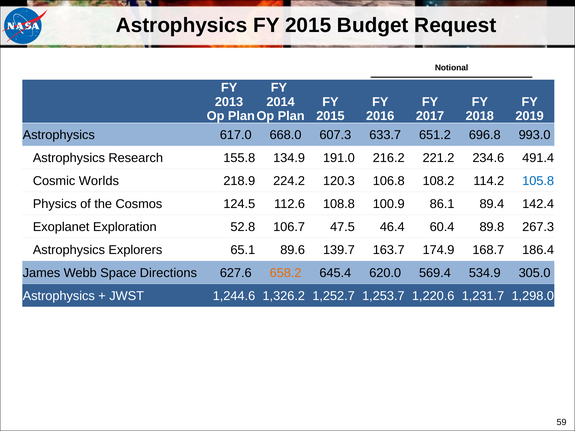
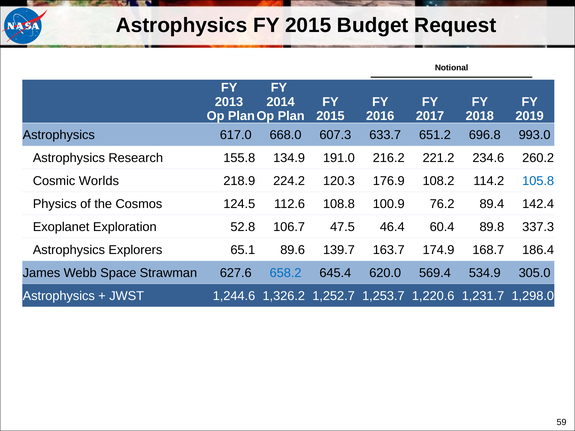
491.4: 491.4 -> 260.2 (538, 158)
106.8: 106.8 -> 176.9 (389, 181)
86.1: 86.1 -> 76.2 (442, 204)
267.3: 267.3 -> 337.3 (538, 227)
Directions: Directions -> Strawman (168, 273)
658.2 colour: orange -> blue (286, 273)
